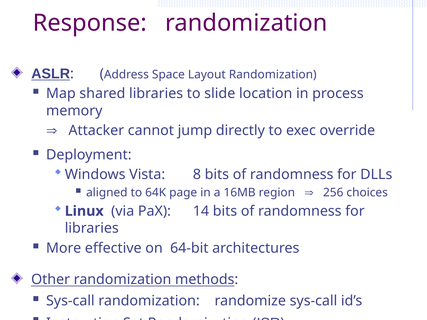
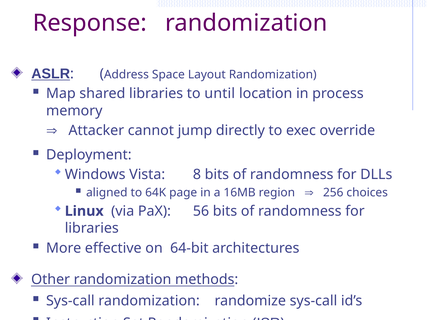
slide: slide -> until (220, 94)
14: 14 -> 56 (201, 211)
